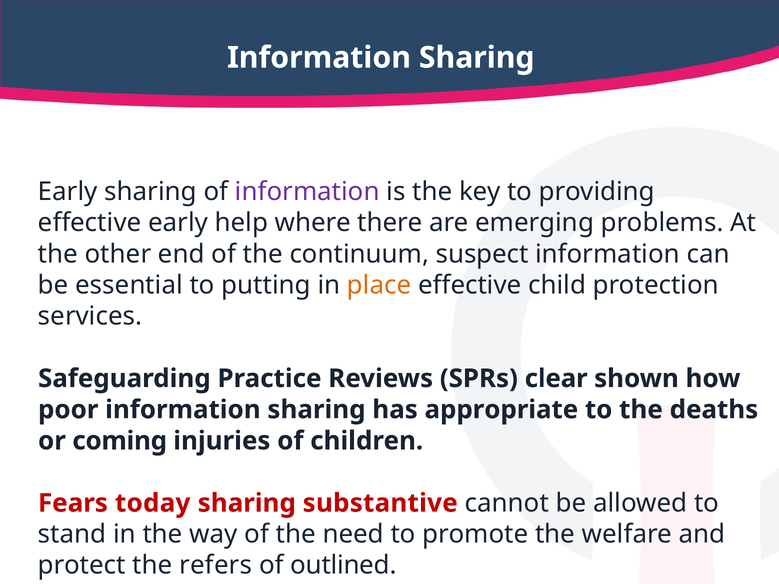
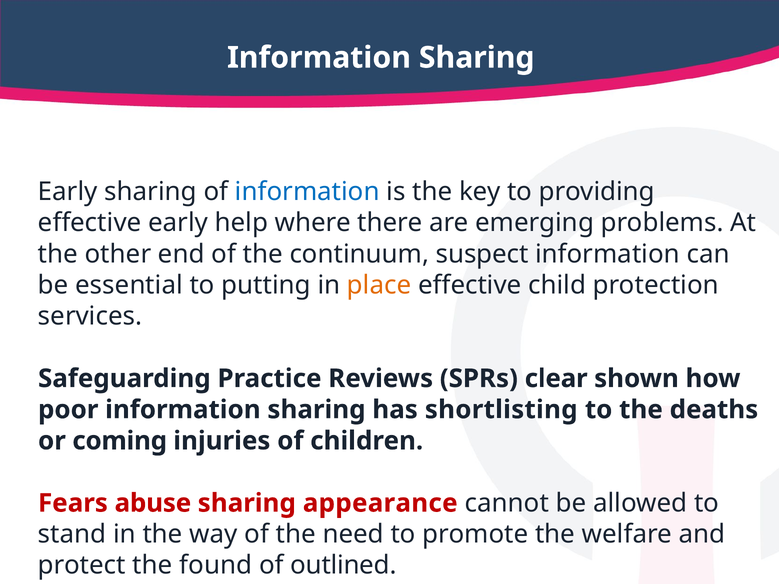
information colour: purple -> blue (307, 192)
appropriate: appropriate -> shortlisting (501, 410)
today: today -> abuse (153, 503)
substantive: substantive -> appearance (380, 503)
refers: refers -> found (216, 566)
